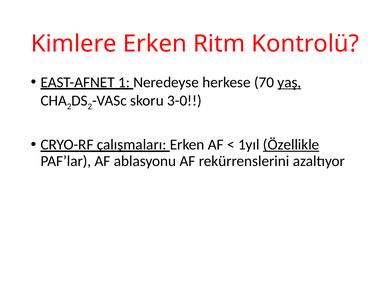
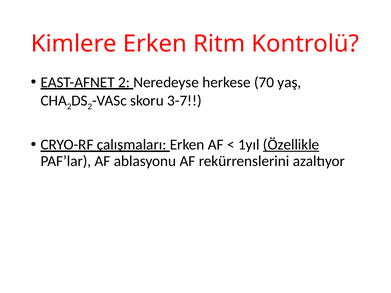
EAST-AFNET 1: 1 -> 2 (124, 82)
yaş underline: present -> none (289, 82)
3-0: 3-0 -> 3-7 (184, 101)
